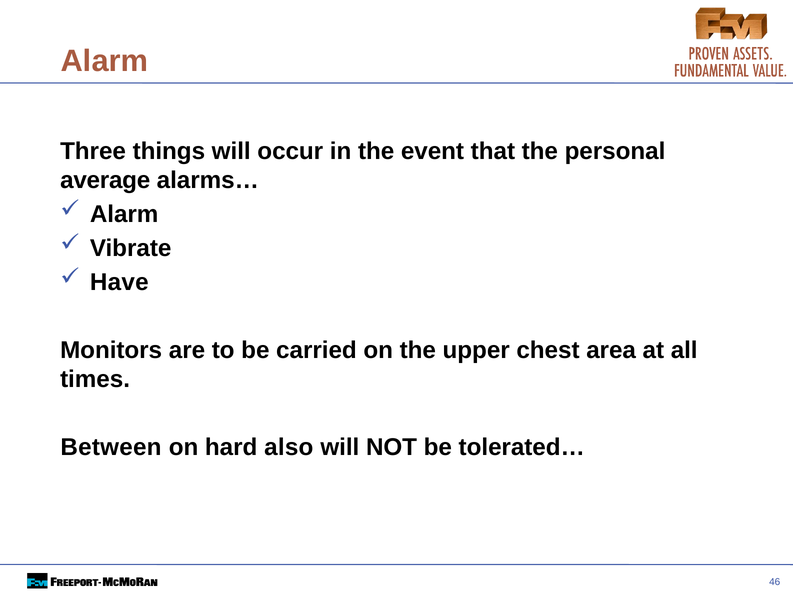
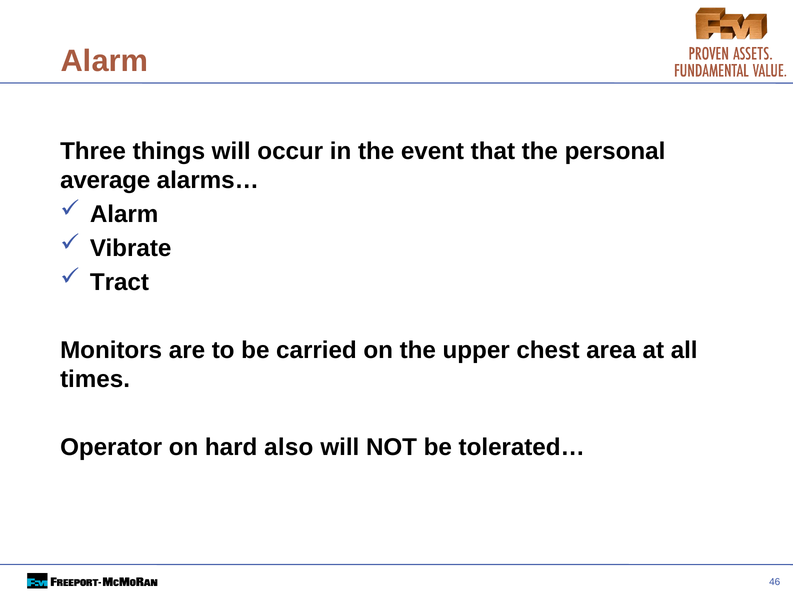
Have: Have -> Tract (119, 282)
Between: Between -> Operator (111, 447)
